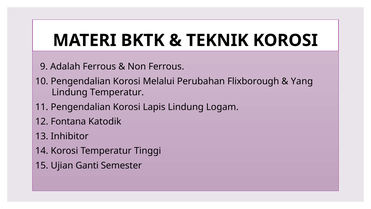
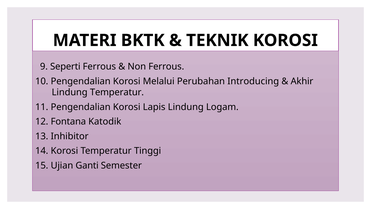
Adalah: Adalah -> Seperti (65, 66)
Flixborough: Flixborough -> Introducing (253, 81)
Yang: Yang -> Akhir (302, 81)
